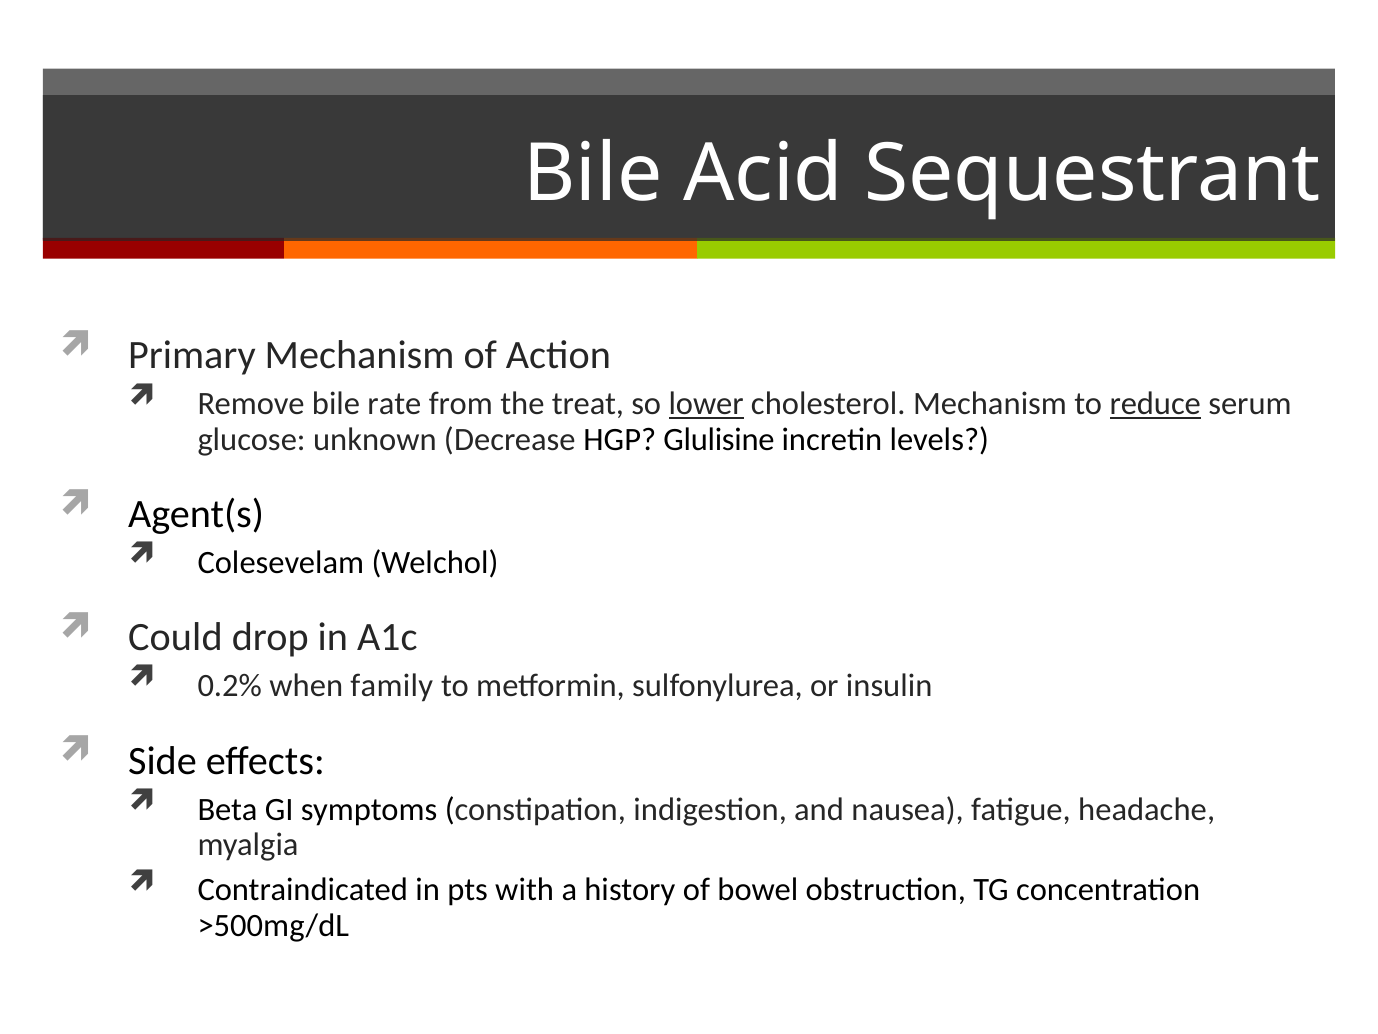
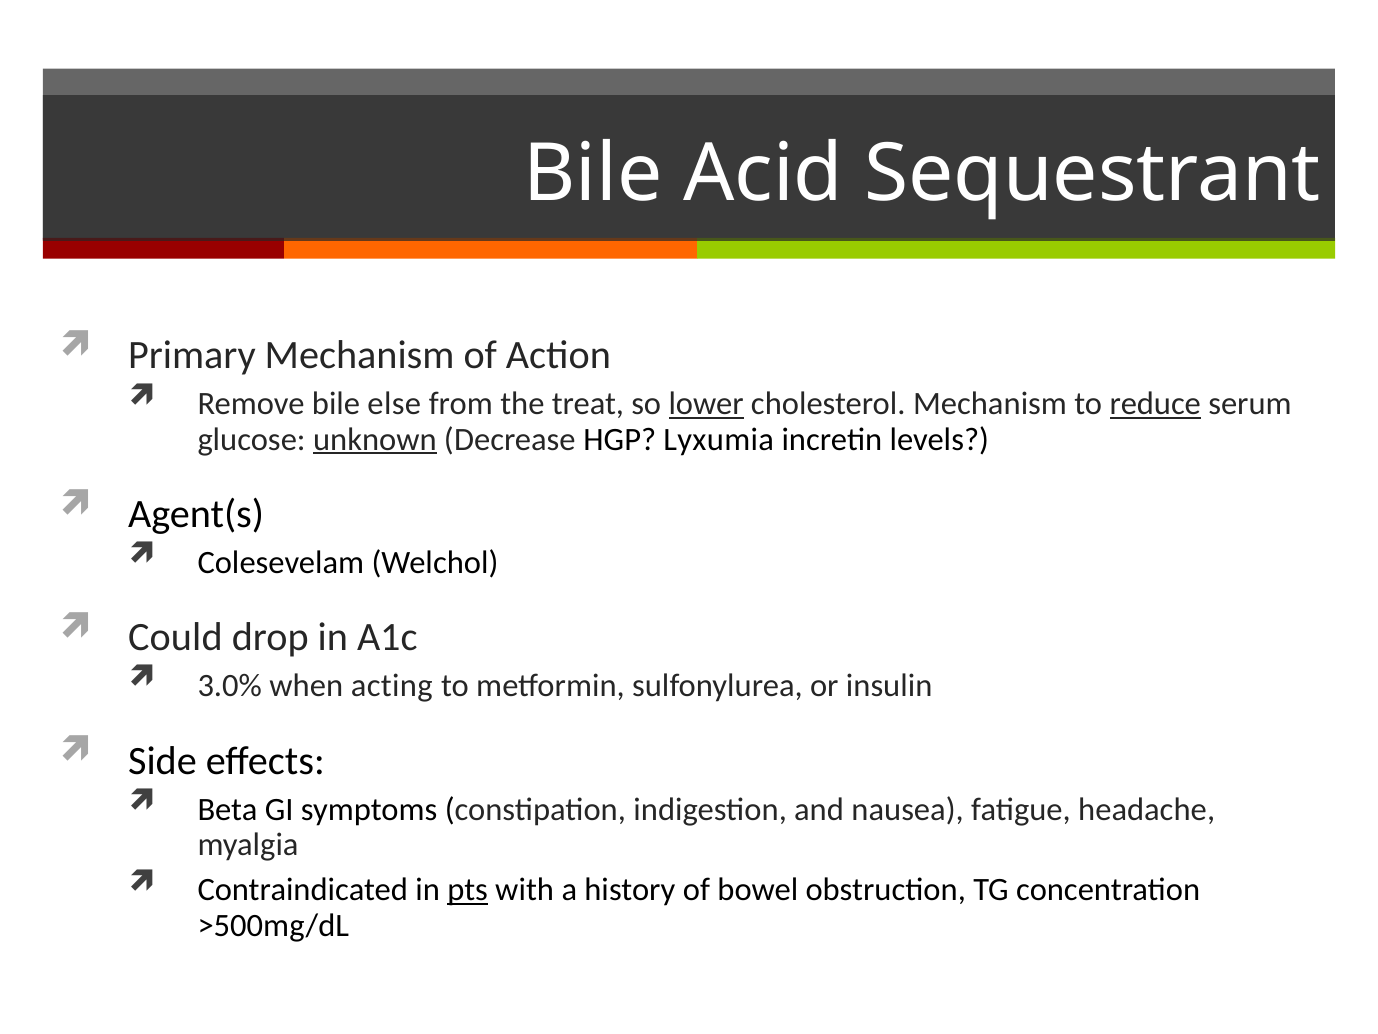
rate: rate -> else (394, 404)
unknown underline: none -> present (375, 439)
Glulisine: Glulisine -> Lyxumia (719, 439)
0.2%: 0.2% -> 3.0% (230, 686)
family: family -> acting (392, 686)
pts underline: none -> present (468, 890)
